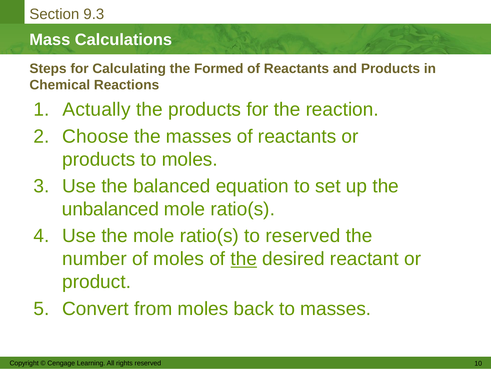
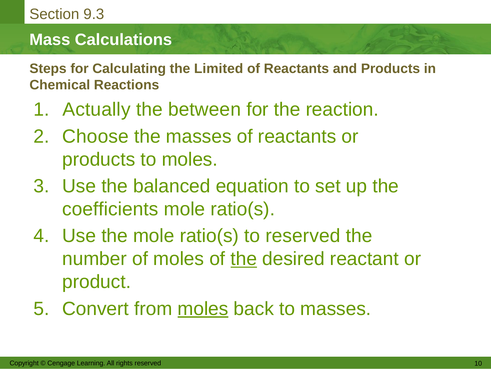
Formed: Formed -> Limited (219, 68)
the products: products -> between (205, 109)
unbalanced: unbalanced -> coefficients (110, 209)
moles underline: none -> present (203, 308)
